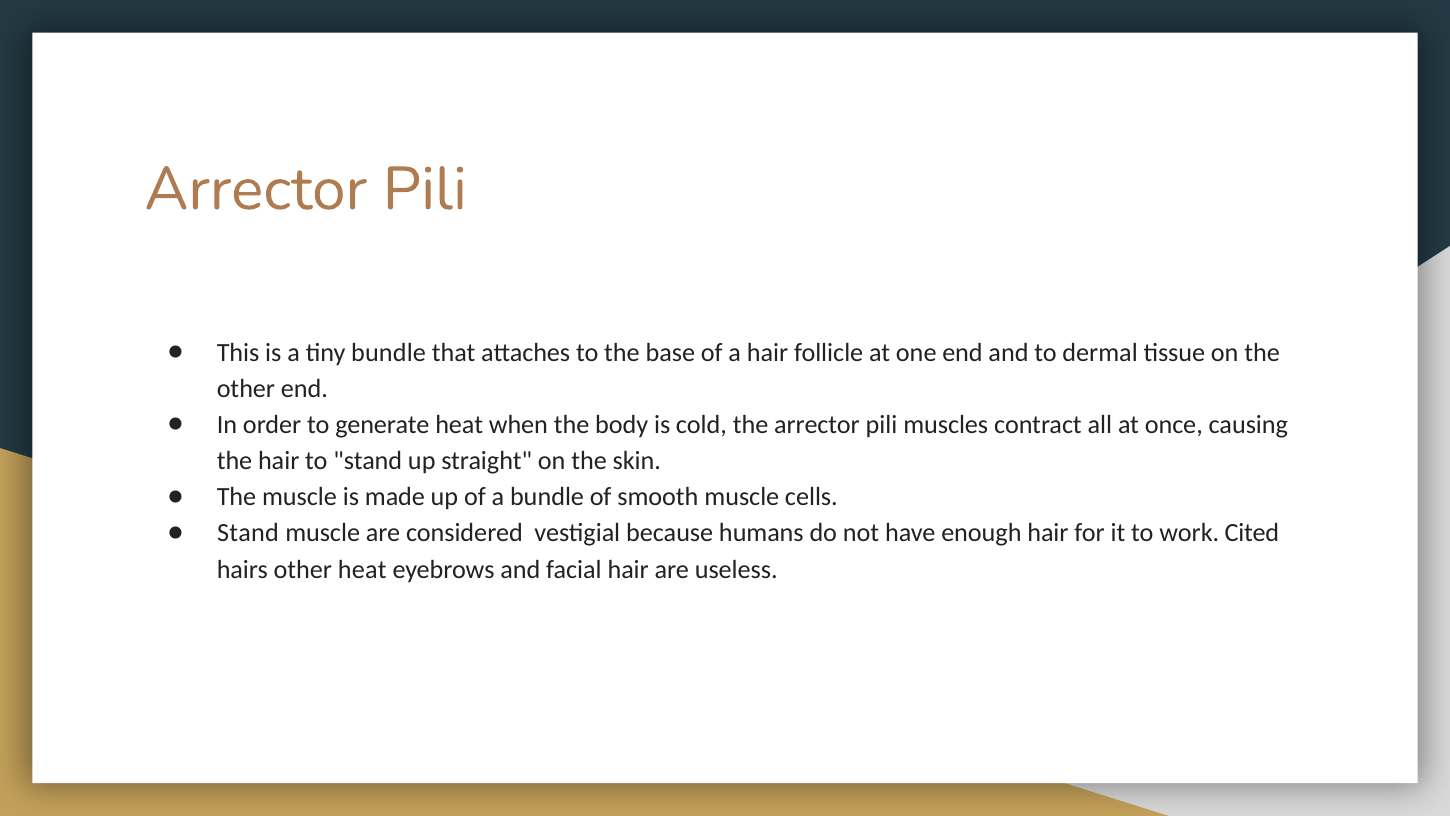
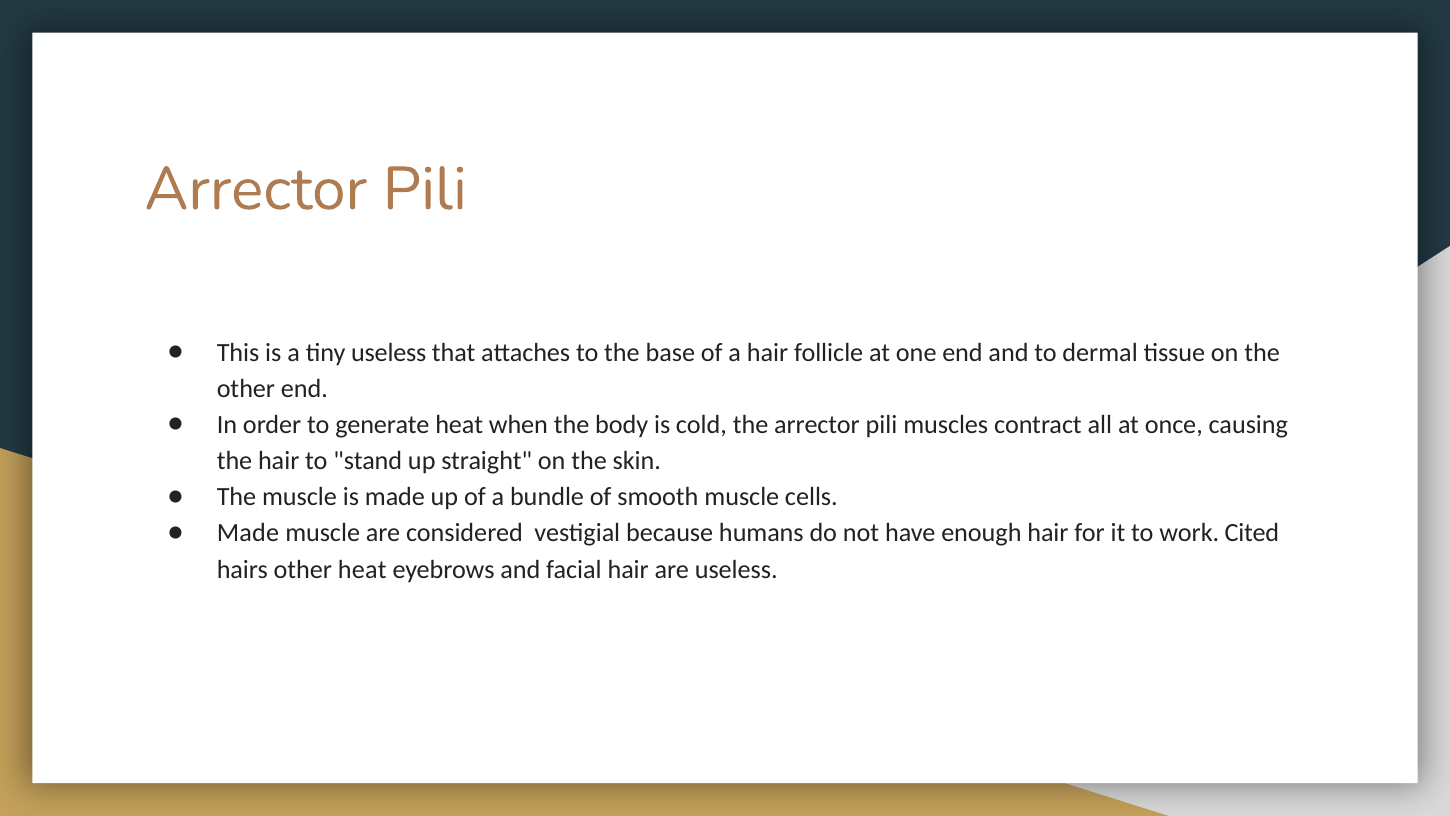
tiny bundle: bundle -> useless (389, 352)
Stand: Stand -> Made (248, 533)
